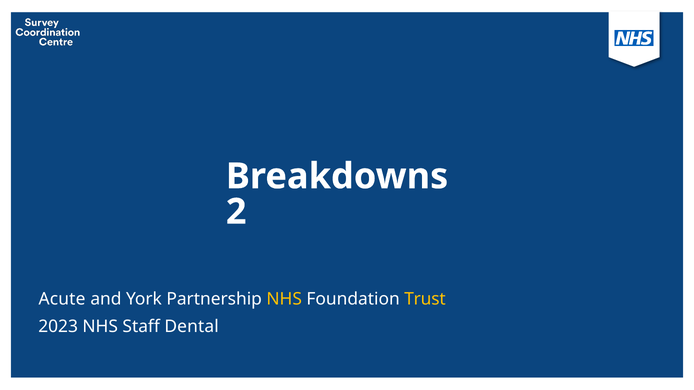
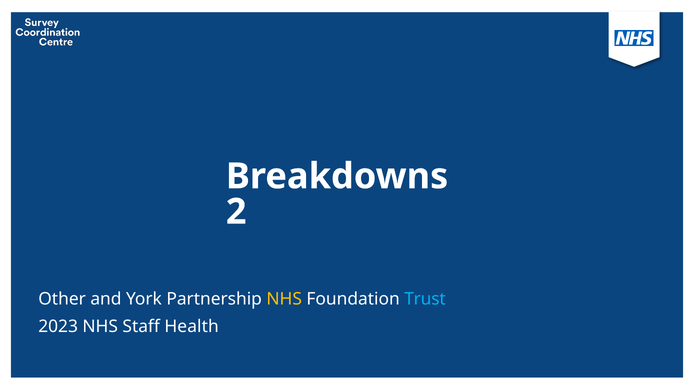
Acute: Acute -> Other (62, 299)
Trust colour: yellow -> light blue (425, 299)
Dental: Dental -> Health (192, 327)
